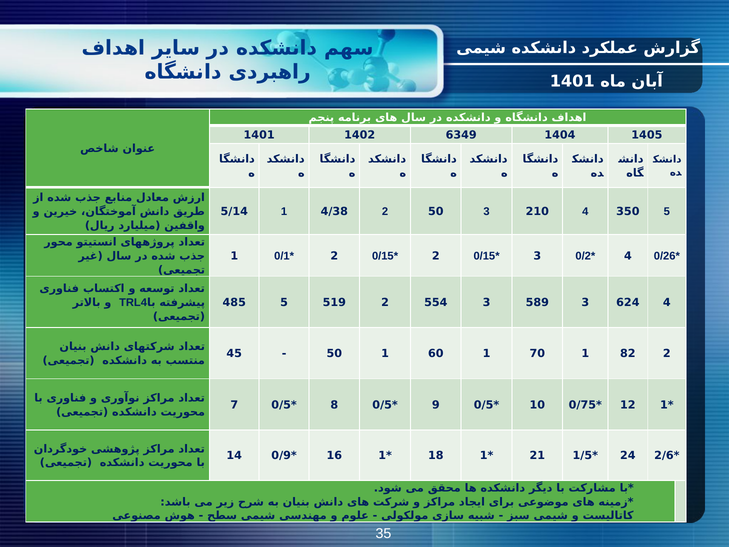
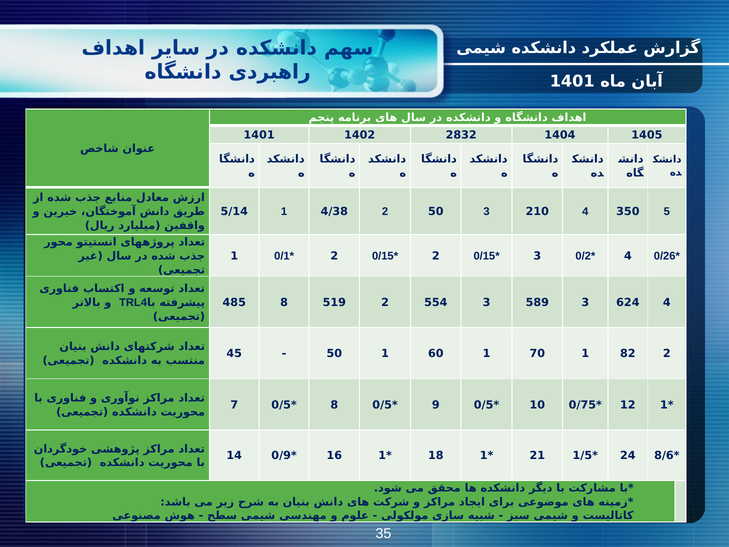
6349: 6349 -> 2832 (461, 135)
485 5: 5 -> 8 (284, 302)
2/6: 2/6 -> 8/6 (664, 456)
